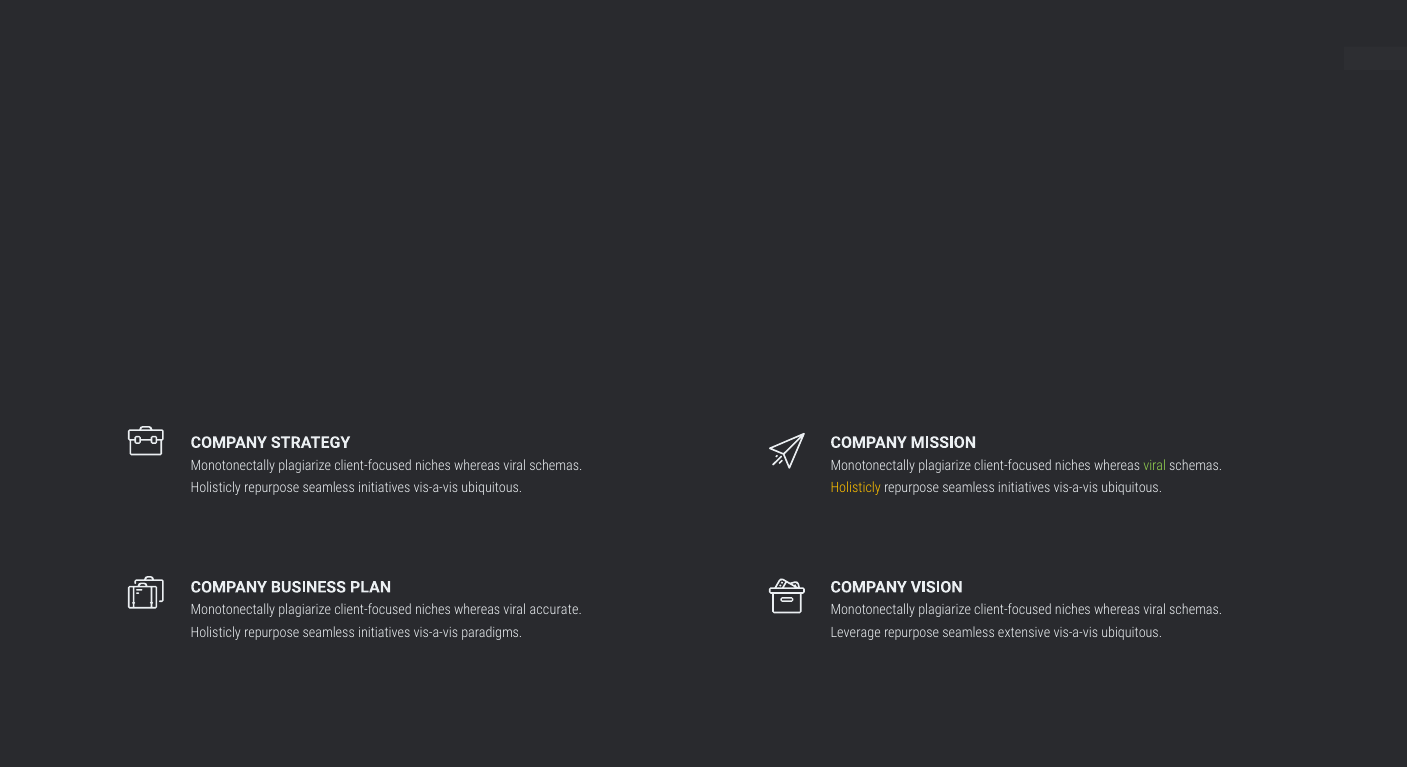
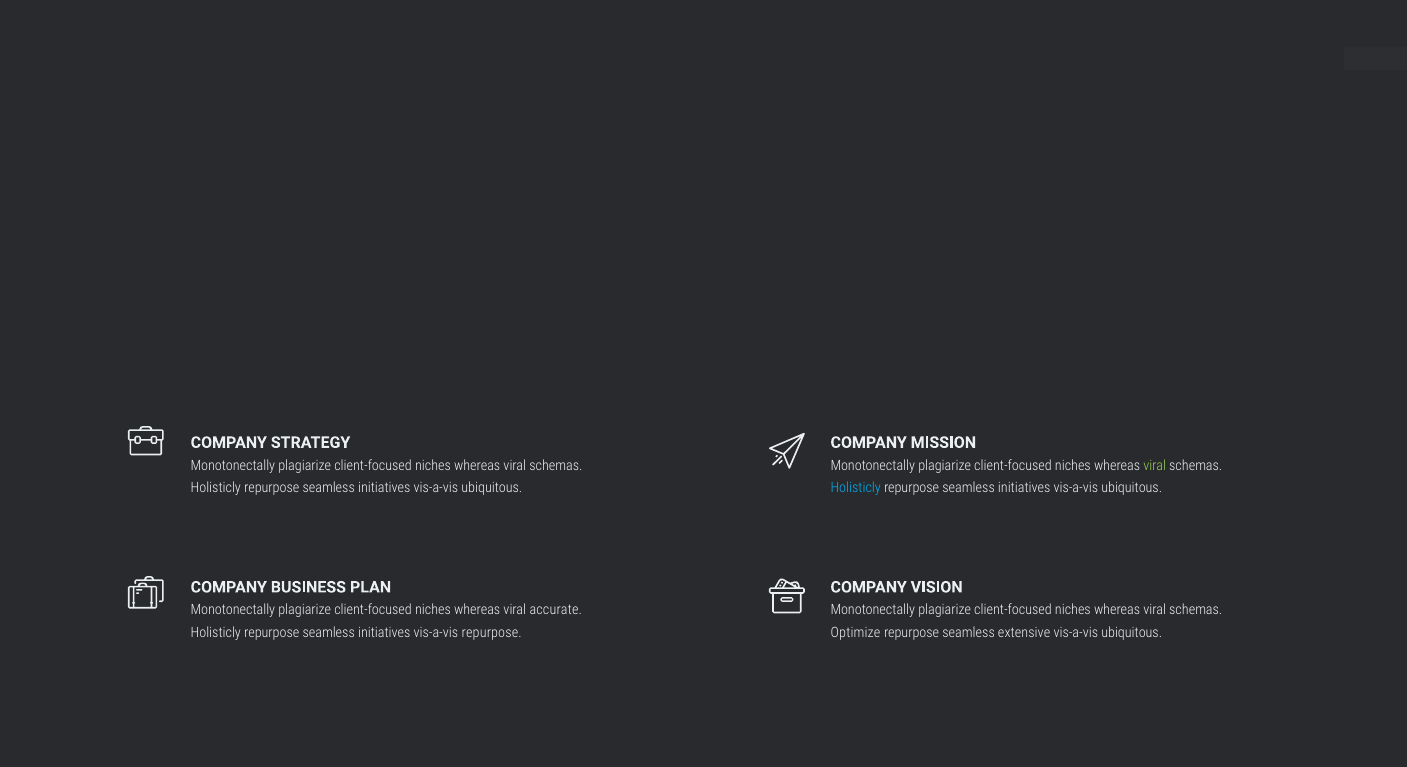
Holisticly colour: yellow -> light blue (856, 488)
vis-a-vis paradigms: paradigms -> repurpose (492, 633)
Leverage: Leverage -> Optimize (856, 633)
